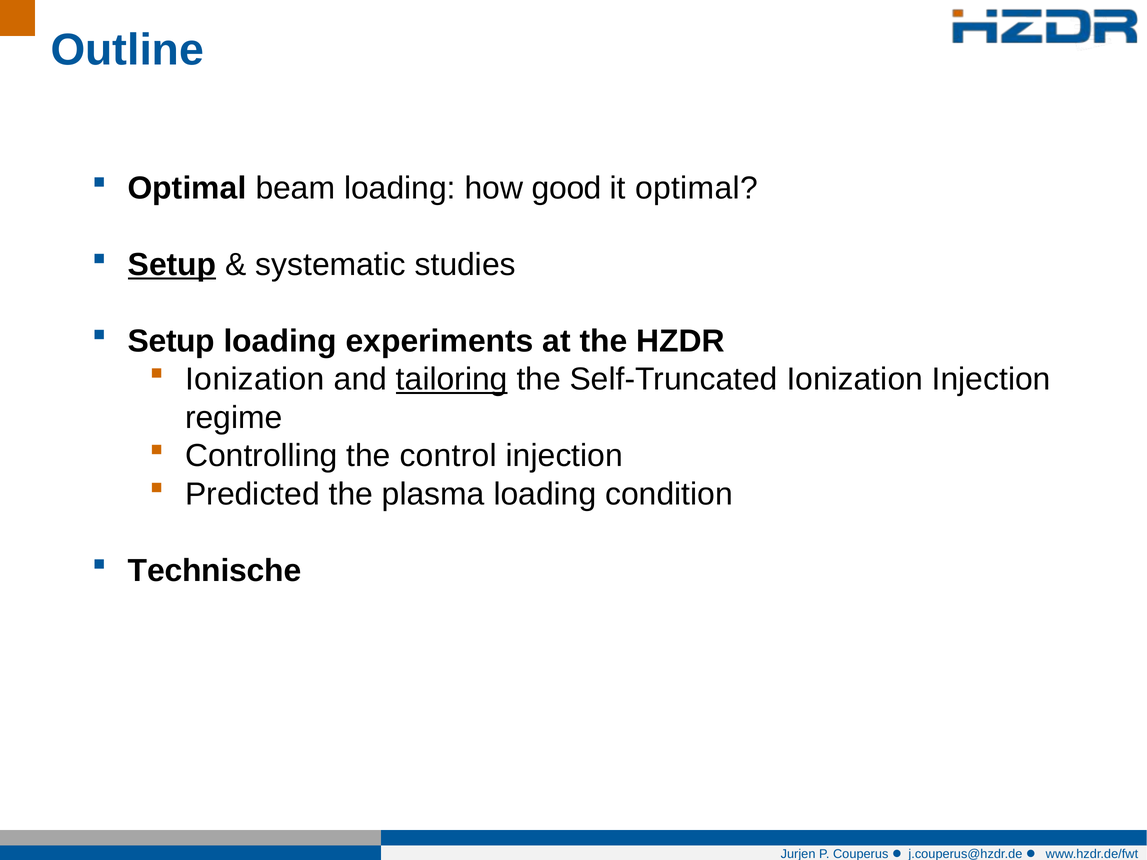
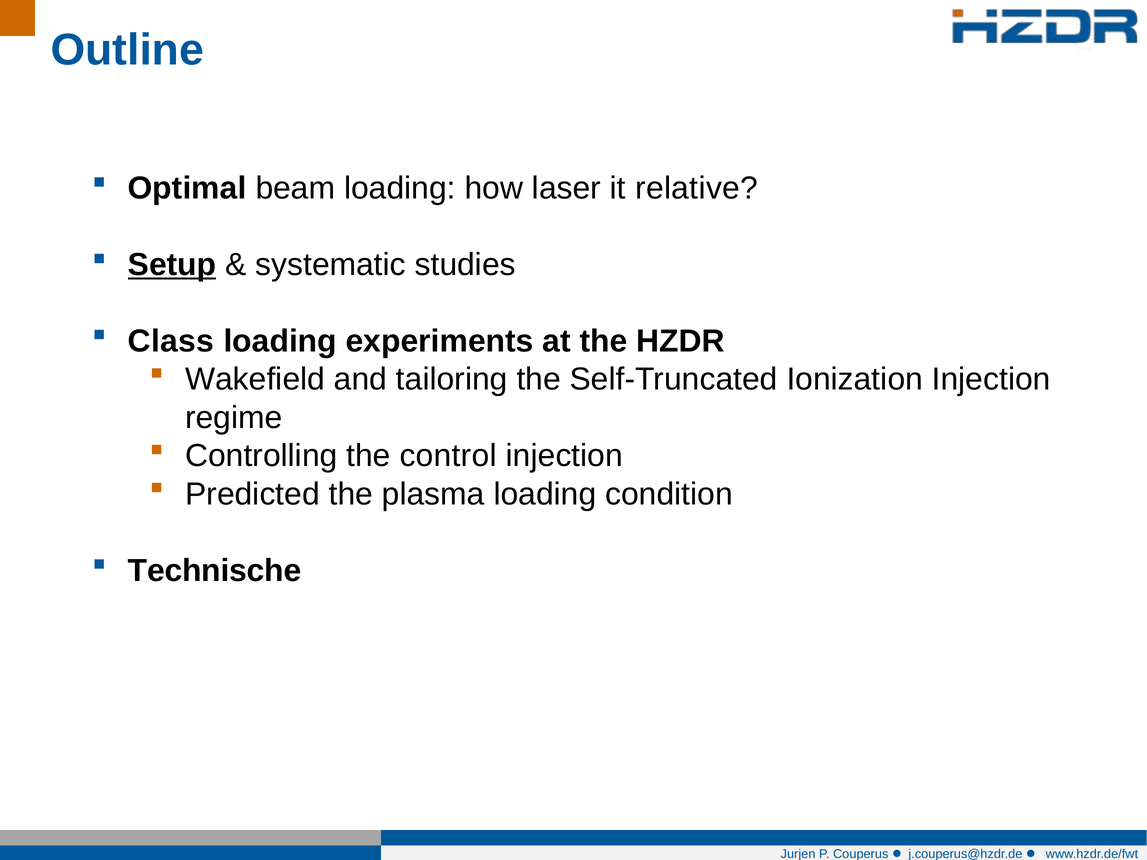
good: good -> laser (567, 188)
it optimal: optimal -> relative (697, 188)
Setup: Setup -> Class (171, 341)
Ionization: Ionization -> Wakefield (255, 379)
tailoring underline: present -> none (452, 379)
